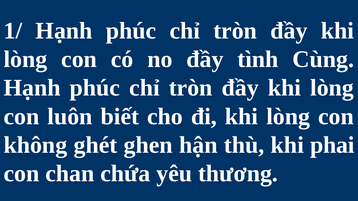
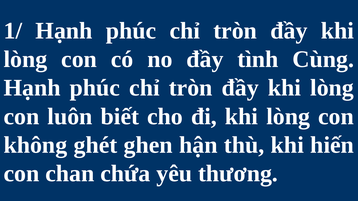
phai: phai -> hiến (332, 145)
